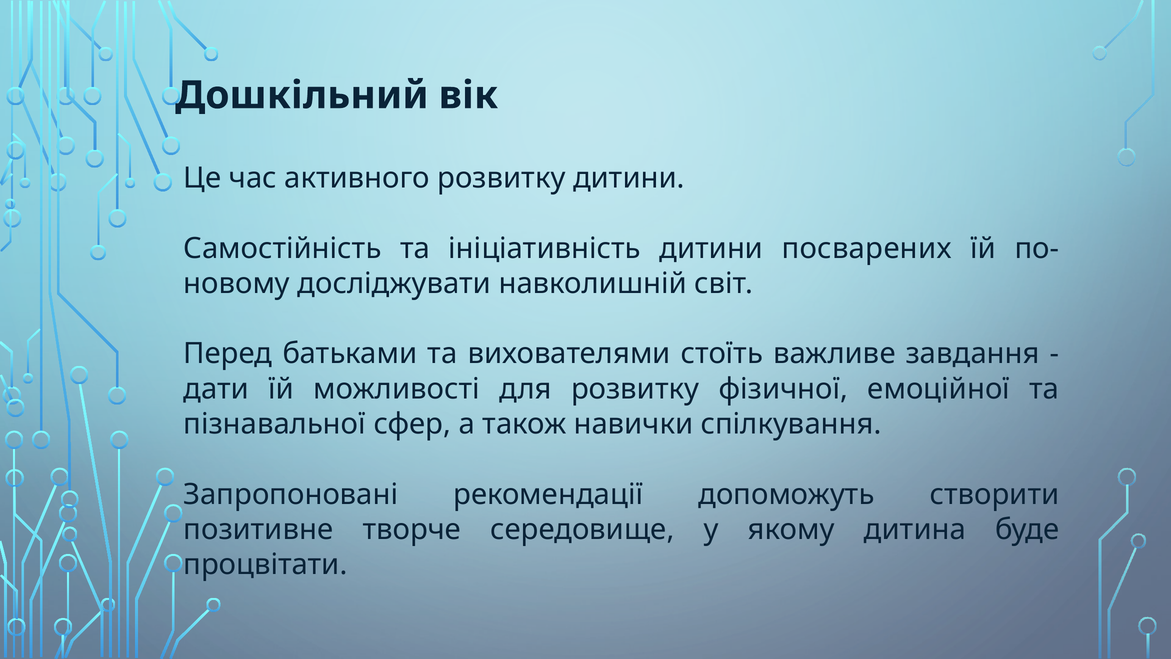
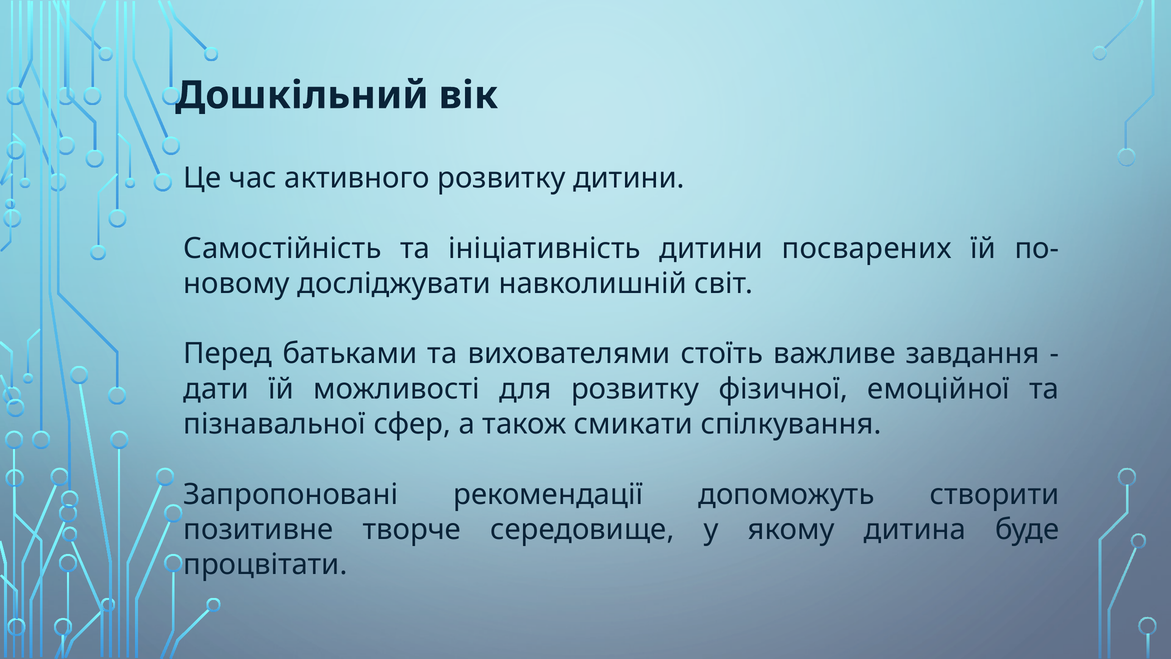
навички: навички -> смикати (633, 424)
